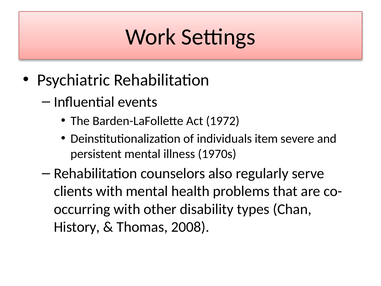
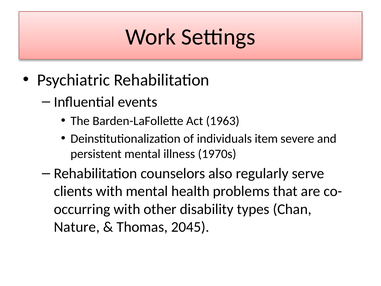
1972: 1972 -> 1963 (223, 121)
History: History -> Nature (77, 227)
2008: 2008 -> 2045 (190, 227)
